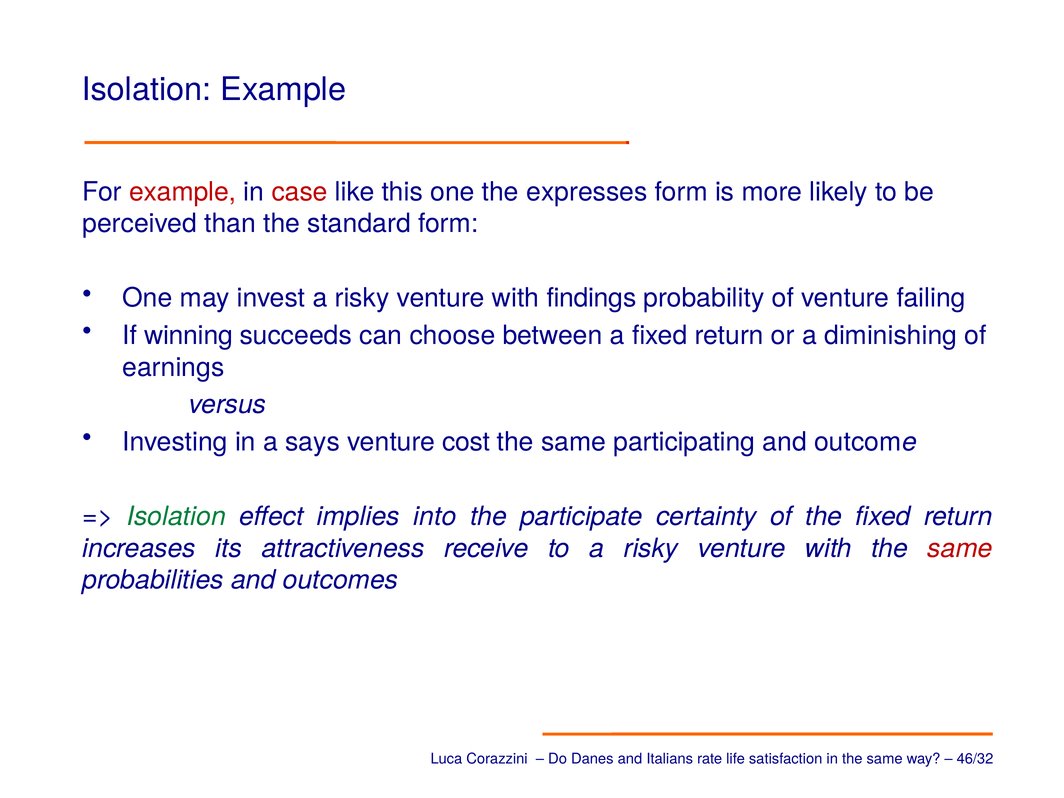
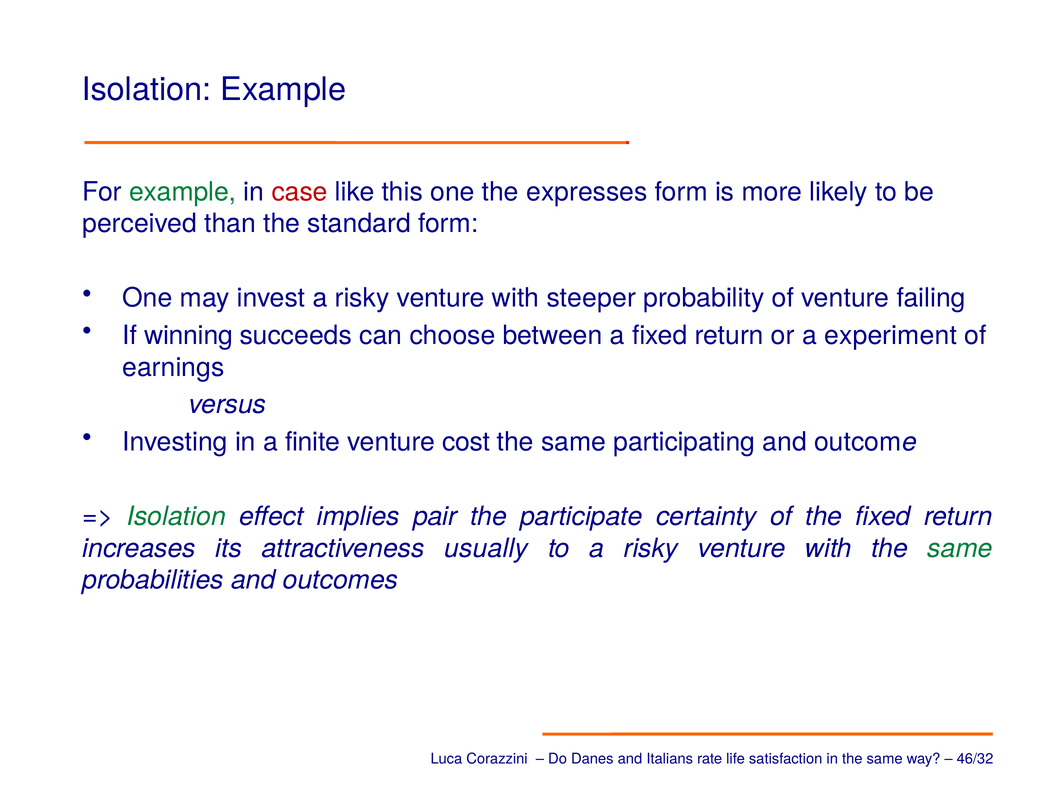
example colour: red -> green (183, 192)
findings: findings -> steeper (591, 298)
diminishing: diminishing -> experiment (891, 335)
says: says -> finite (313, 442)
into: into -> pair (435, 516)
receive: receive -> usually (486, 548)
same colour: red -> green (960, 548)
